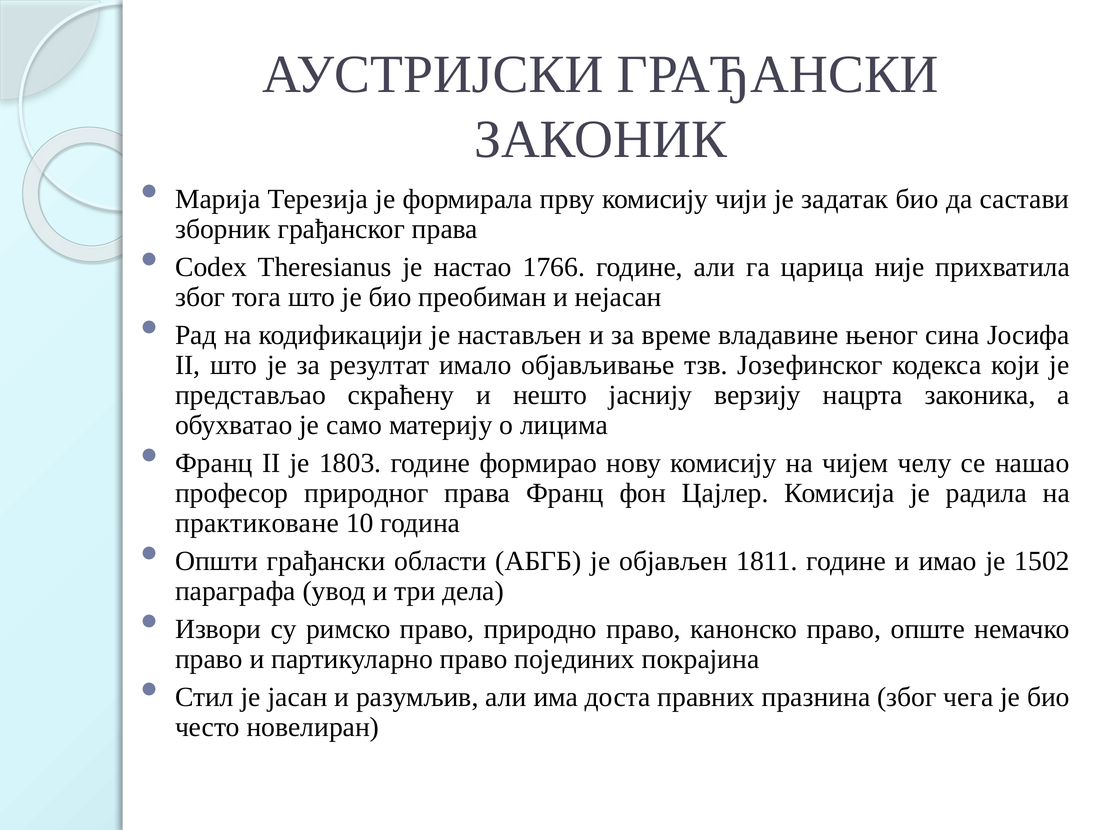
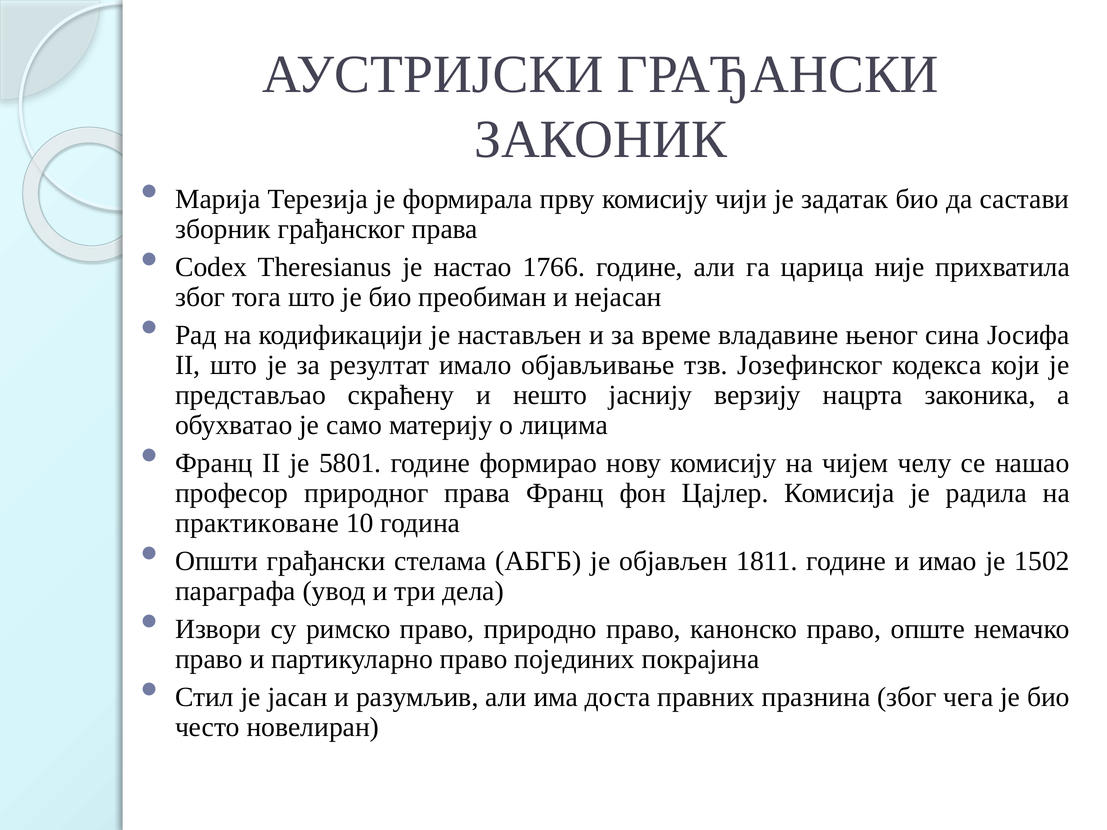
1803: 1803 -> 5801 (350, 463)
области: области -> стелама (440, 561)
